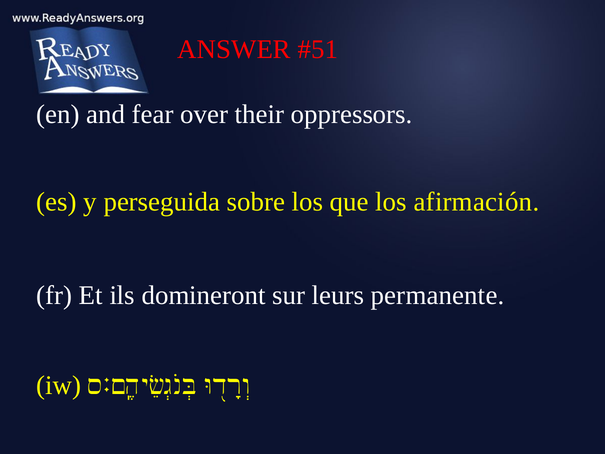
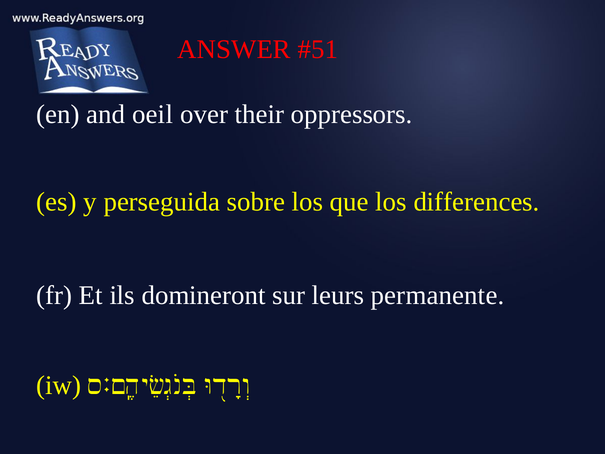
fear: fear -> oeil (153, 114)
afirmación: afirmación -> differences (477, 202)
